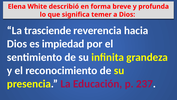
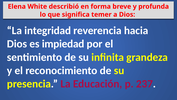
trasciende: trasciende -> integridad (48, 30)
